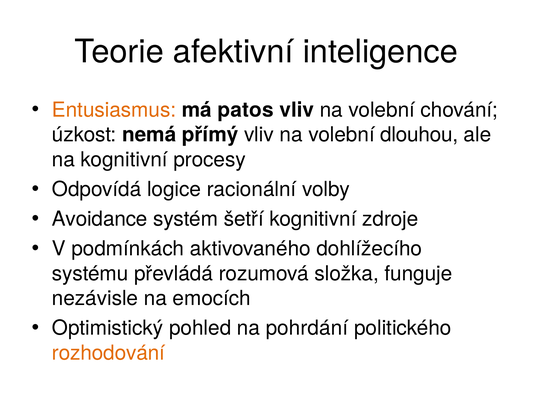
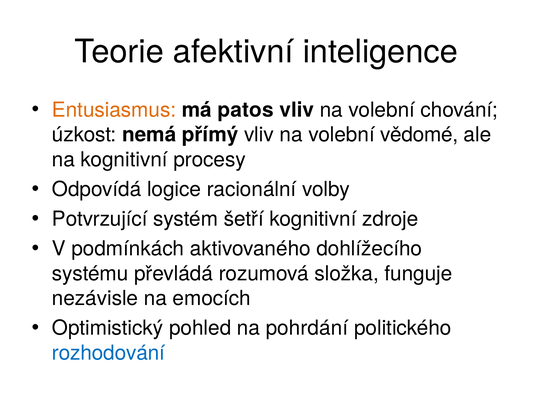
dlouhou: dlouhou -> vědomé (419, 135)
Avoidance: Avoidance -> Potvrzující (100, 219)
rozhodování colour: orange -> blue (108, 353)
